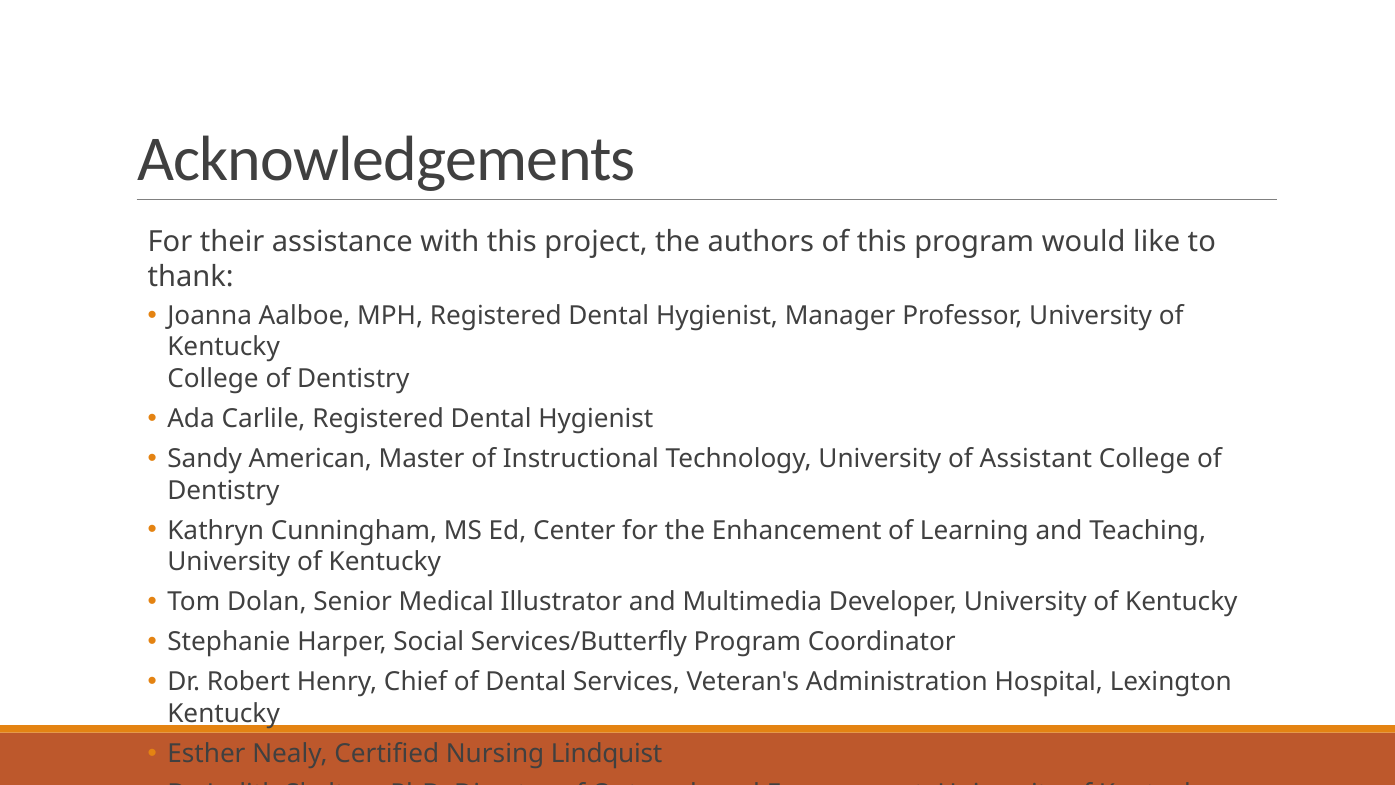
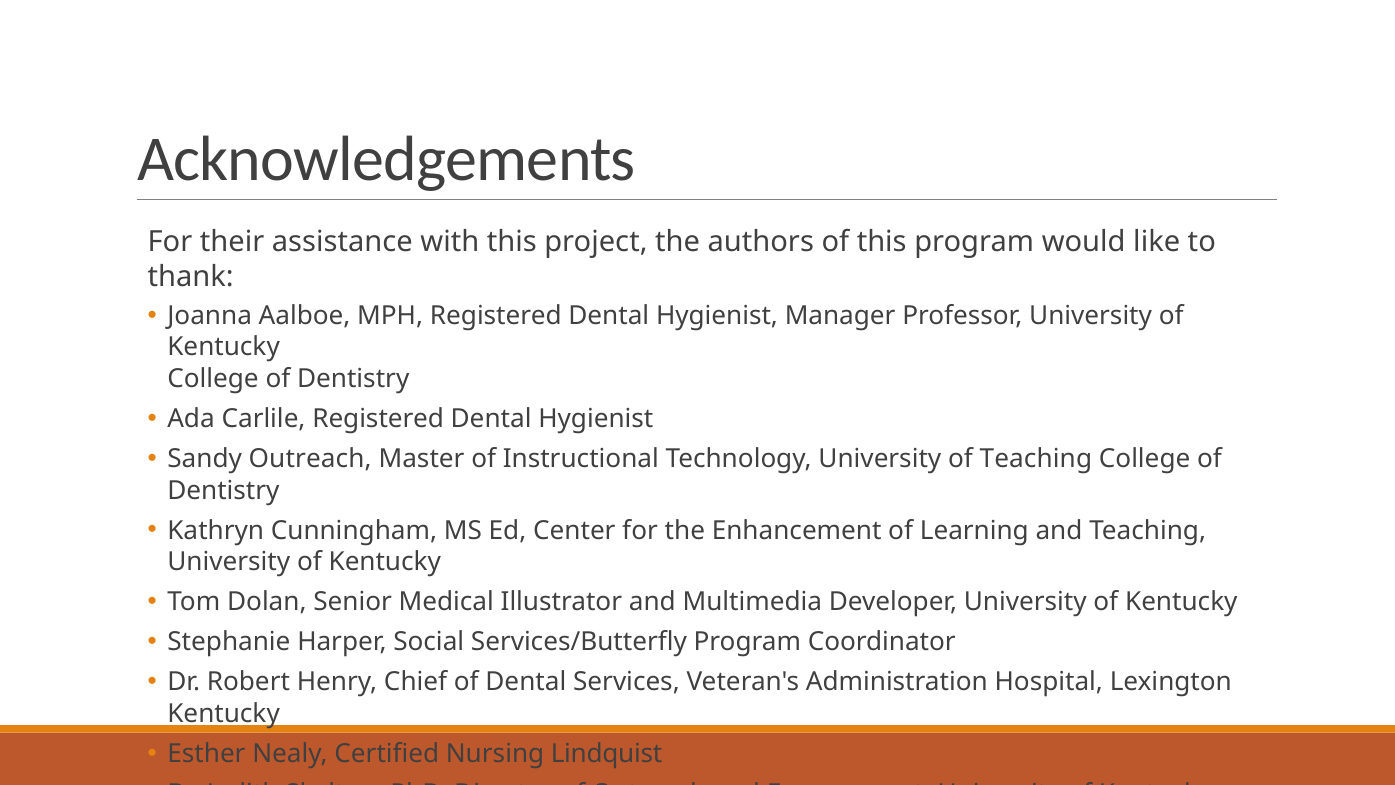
Sandy American: American -> Outreach (310, 459)
of Assistant: Assistant -> Teaching (1036, 459)
